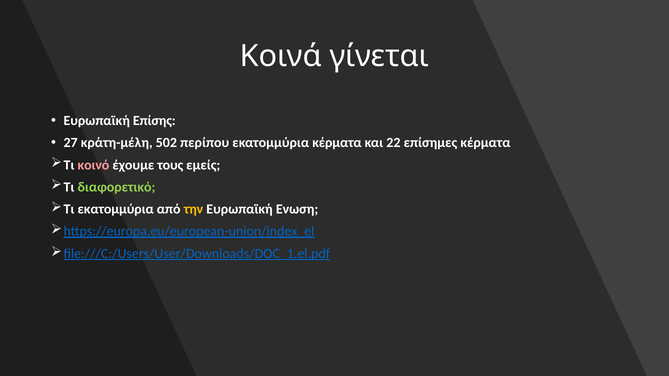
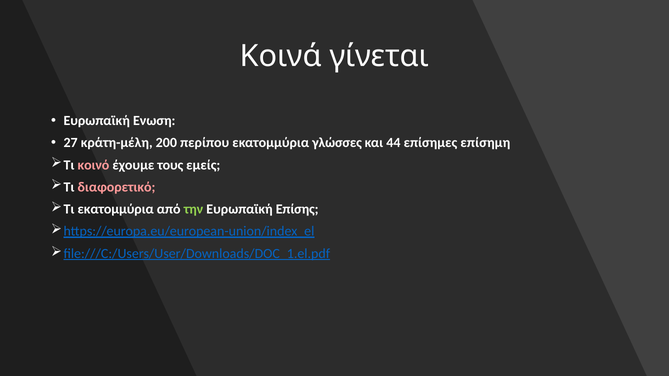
Επίσης: Επίσης -> Ενωση (154, 121)
502: 502 -> 200 (166, 143)
εκατομμύρια κέρματα: κέρματα -> γλώσσες (337, 143)
22: 22 -> 44 (393, 143)
επίσημες κέρματα: κέρματα -> επίσημη (485, 143)
διαφορετικό colour: light green -> pink (116, 187)
την colour: yellow -> light green (194, 209)
Ενωση: Ενωση -> Επίσης (297, 209)
